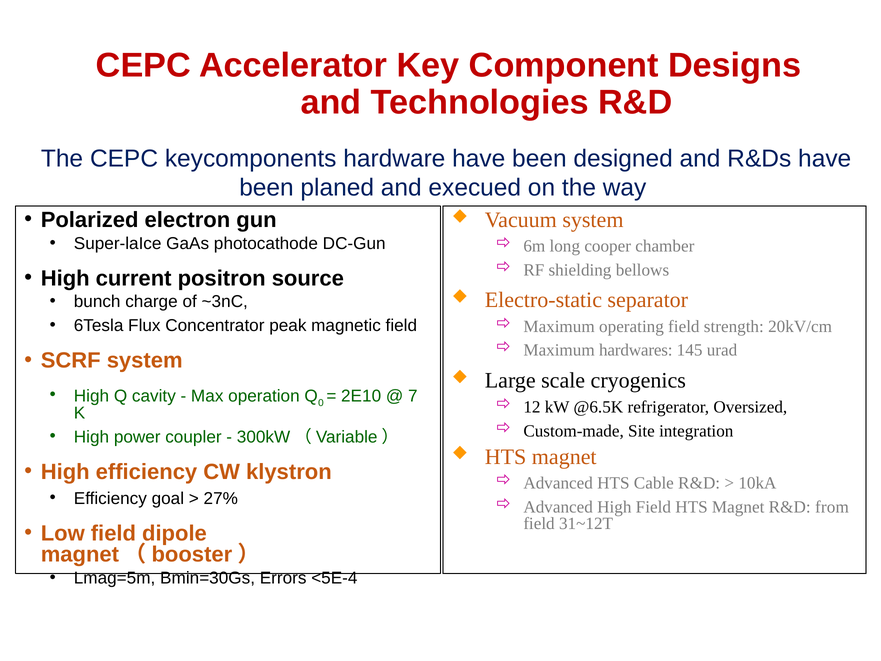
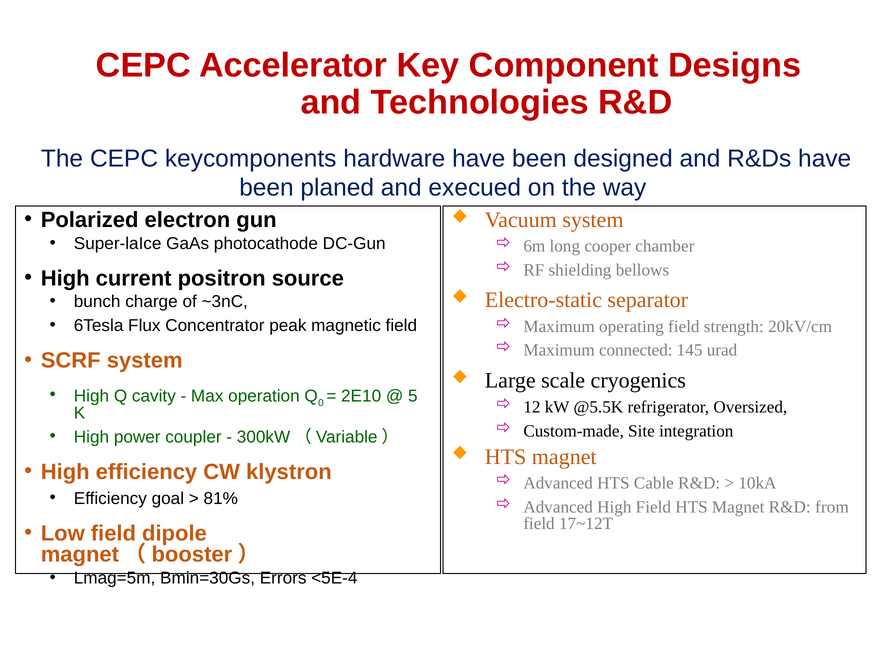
hardwares: hardwares -> connected (636, 350)
7: 7 -> 5 (413, 396)
@6.5K: @6.5K -> @5.5K (598, 407)
27%: 27% -> 81% (221, 498)
31~12T: 31~12T -> 17~12T (586, 523)
